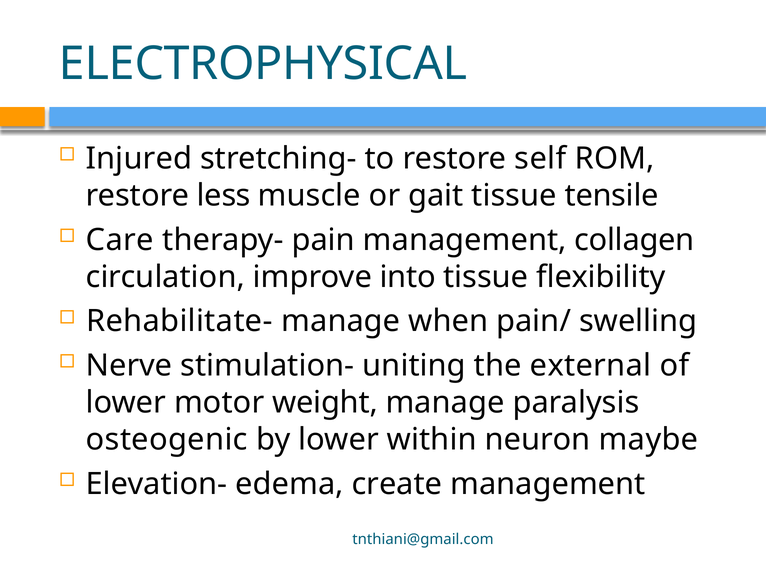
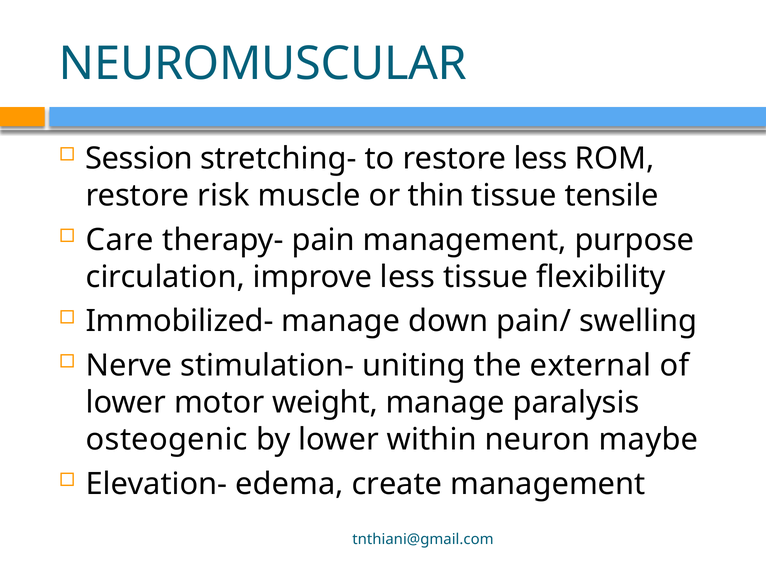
ELECTROPHYSICAL: ELECTROPHYSICAL -> NEUROMUSCULAR (263, 64)
Injured: Injured -> Session (139, 159)
restore self: self -> less (541, 159)
less: less -> risk (224, 196)
gait: gait -> thin (436, 196)
collagen: collagen -> purpose (634, 240)
improve into: into -> less (408, 277)
Rehabilitate-: Rehabilitate- -> Immobilized- (180, 322)
when: when -> down (448, 322)
